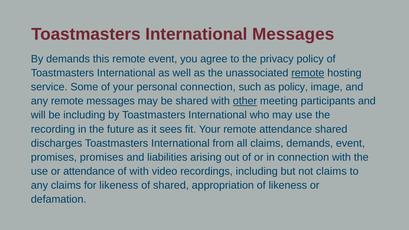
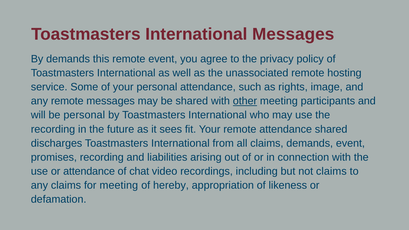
remote underline: present -> none (308, 73)
personal connection: connection -> attendance (208, 87)
as policy: policy -> rights (293, 87)
be including: including -> personal (84, 115)
promises promises: promises -> recording (102, 157)
of with: with -> chat (139, 171)
for likeness: likeness -> meeting (119, 185)
of shared: shared -> hereby (171, 185)
